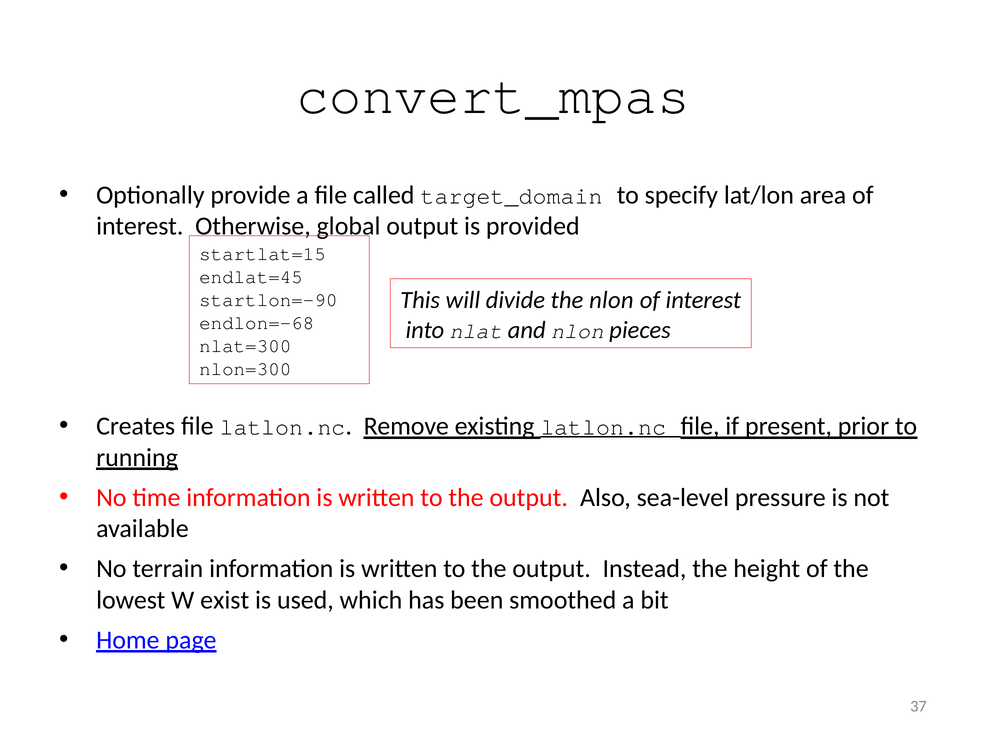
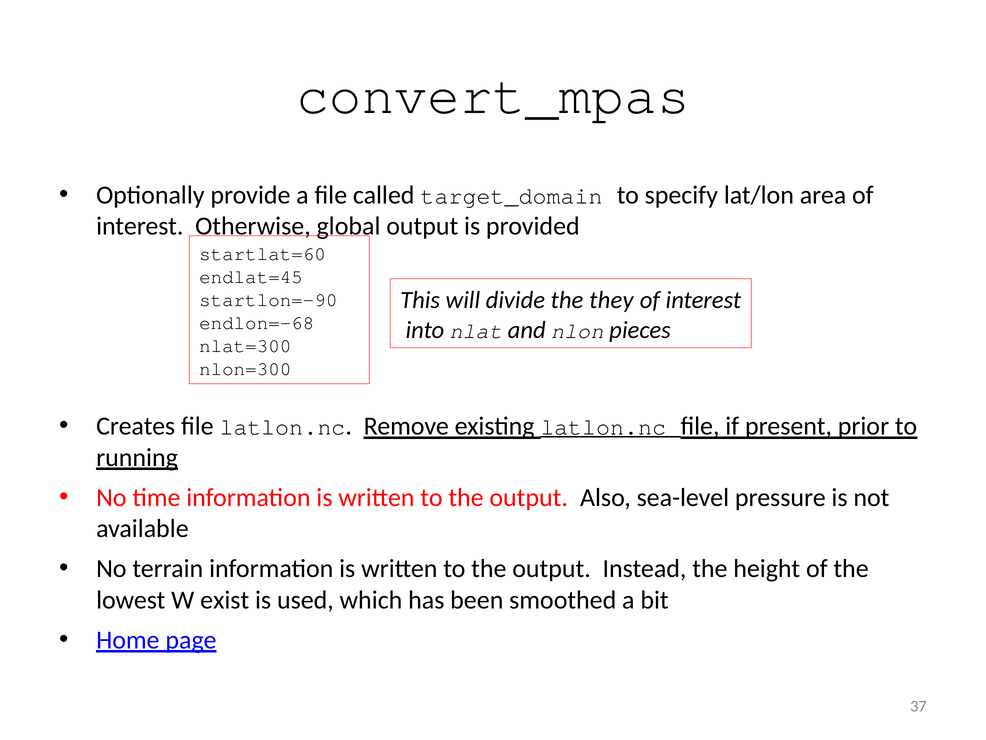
startlat=15: startlat=15 -> startlat=60 (263, 254)
the nlon: nlon -> they (611, 300)
